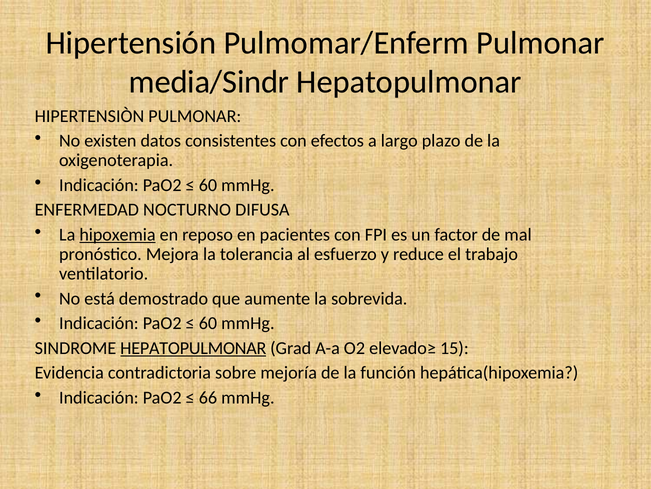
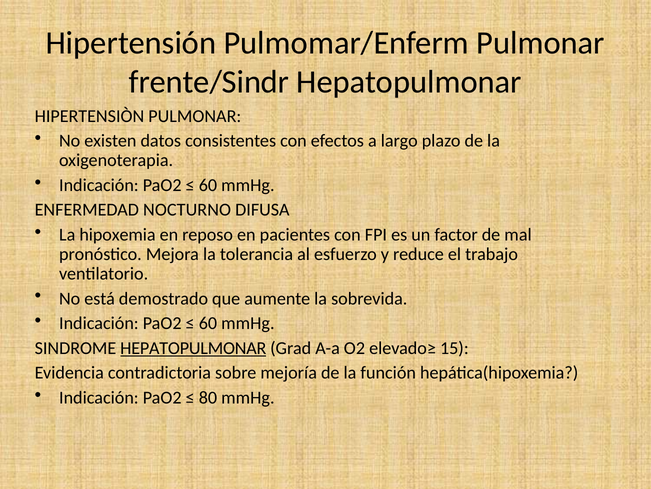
media/Sindr: media/Sindr -> frente/Sindr (209, 82)
hipoxemia underline: present -> none (118, 234)
66: 66 -> 80 (208, 397)
